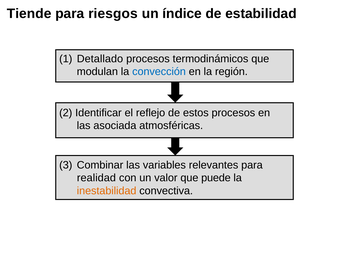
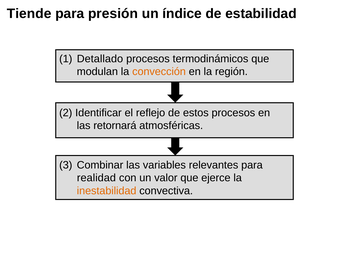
riesgos: riesgos -> presión (113, 14)
convección colour: blue -> orange (159, 72)
asociada: asociada -> retornará (115, 126)
puede: puede -> ejerce (216, 178)
